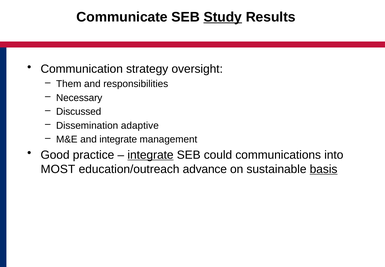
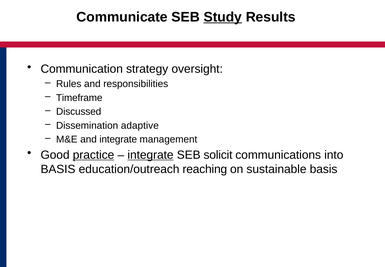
Them: Them -> Rules (69, 84)
Necessary: Necessary -> Timeframe (79, 98)
practice underline: none -> present (94, 155)
could: could -> solicit (218, 155)
MOST: MOST -> BASIS (58, 169)
advance: advance -> reaching (205, 169)
basis underline: present -> none (324, 169)
